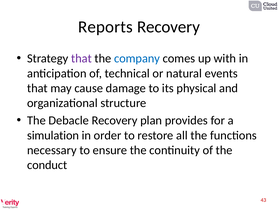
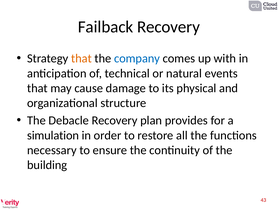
Reports: Reports -> Failback (106, 27)
that colour: purple -> orange (81, 58)
conduct: conduct -> building (47, 165)
